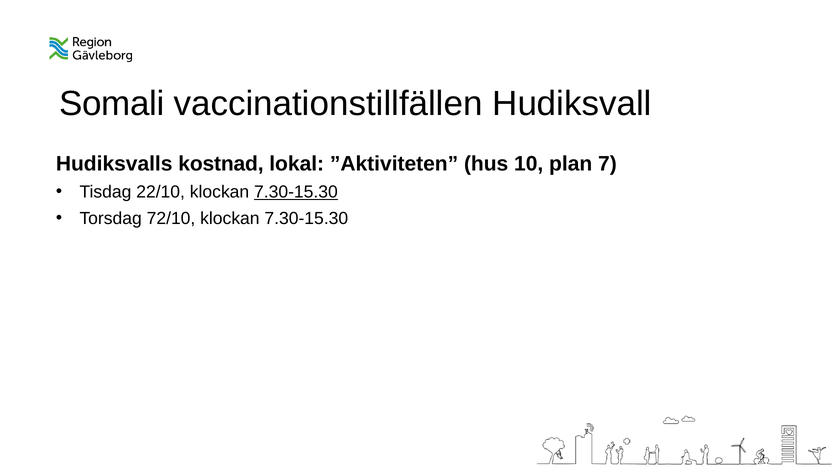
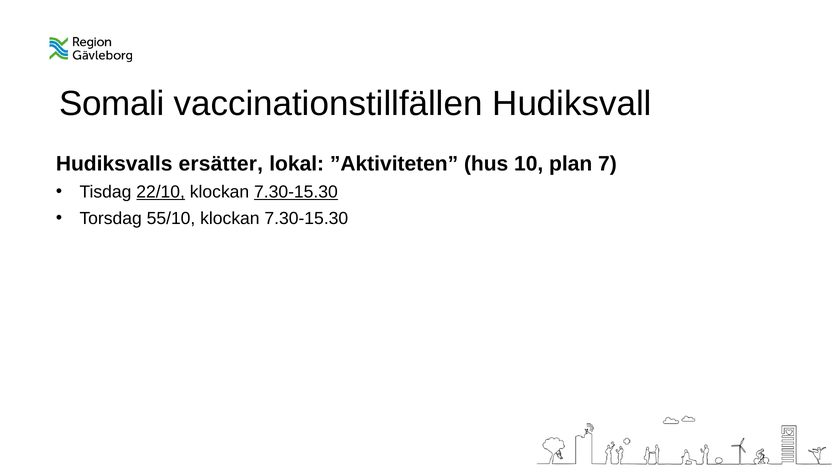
kostnad: kostnad -> ersätter (221, 164)
22/10 underline: none -> present (161, 192)
72/10: 72/10 -> 55/10 (171, 219)
